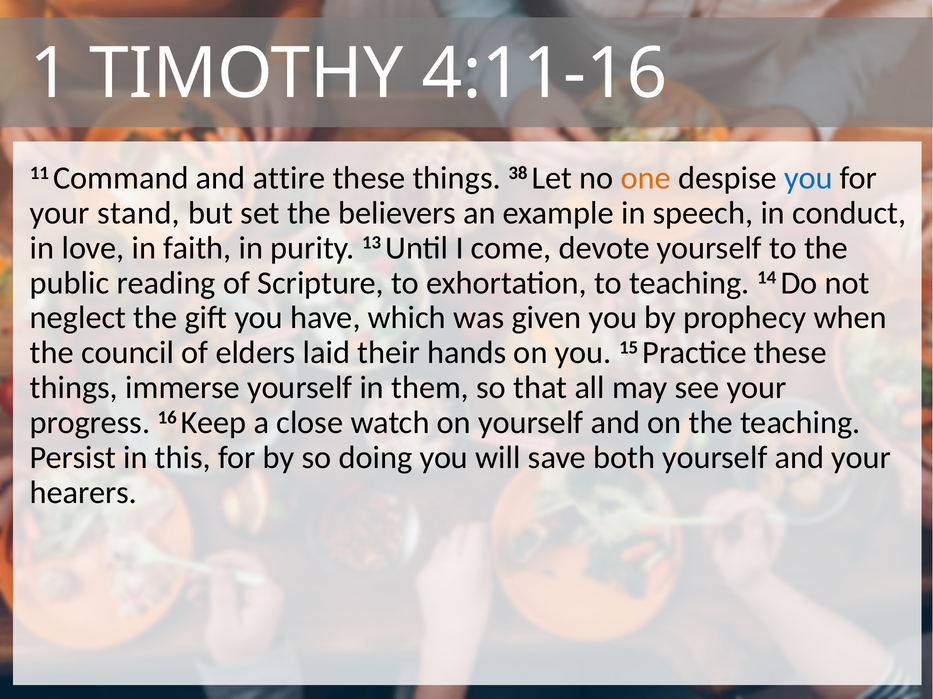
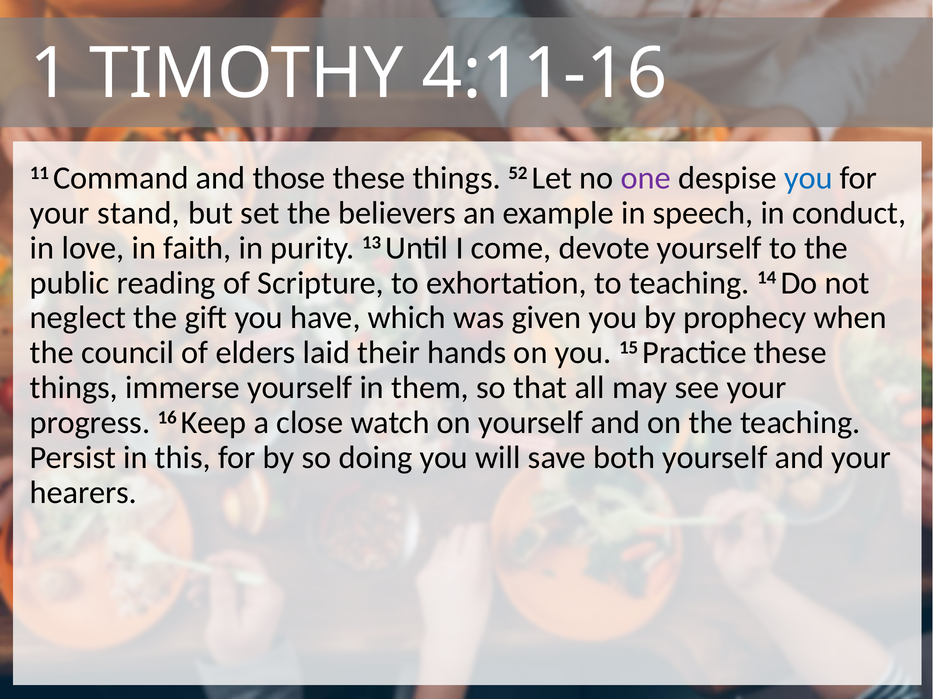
attire: attire -> those (289, 178)
38: 38 -> 52 (518, 173)
one colour: orange -> purple (646, 178)
